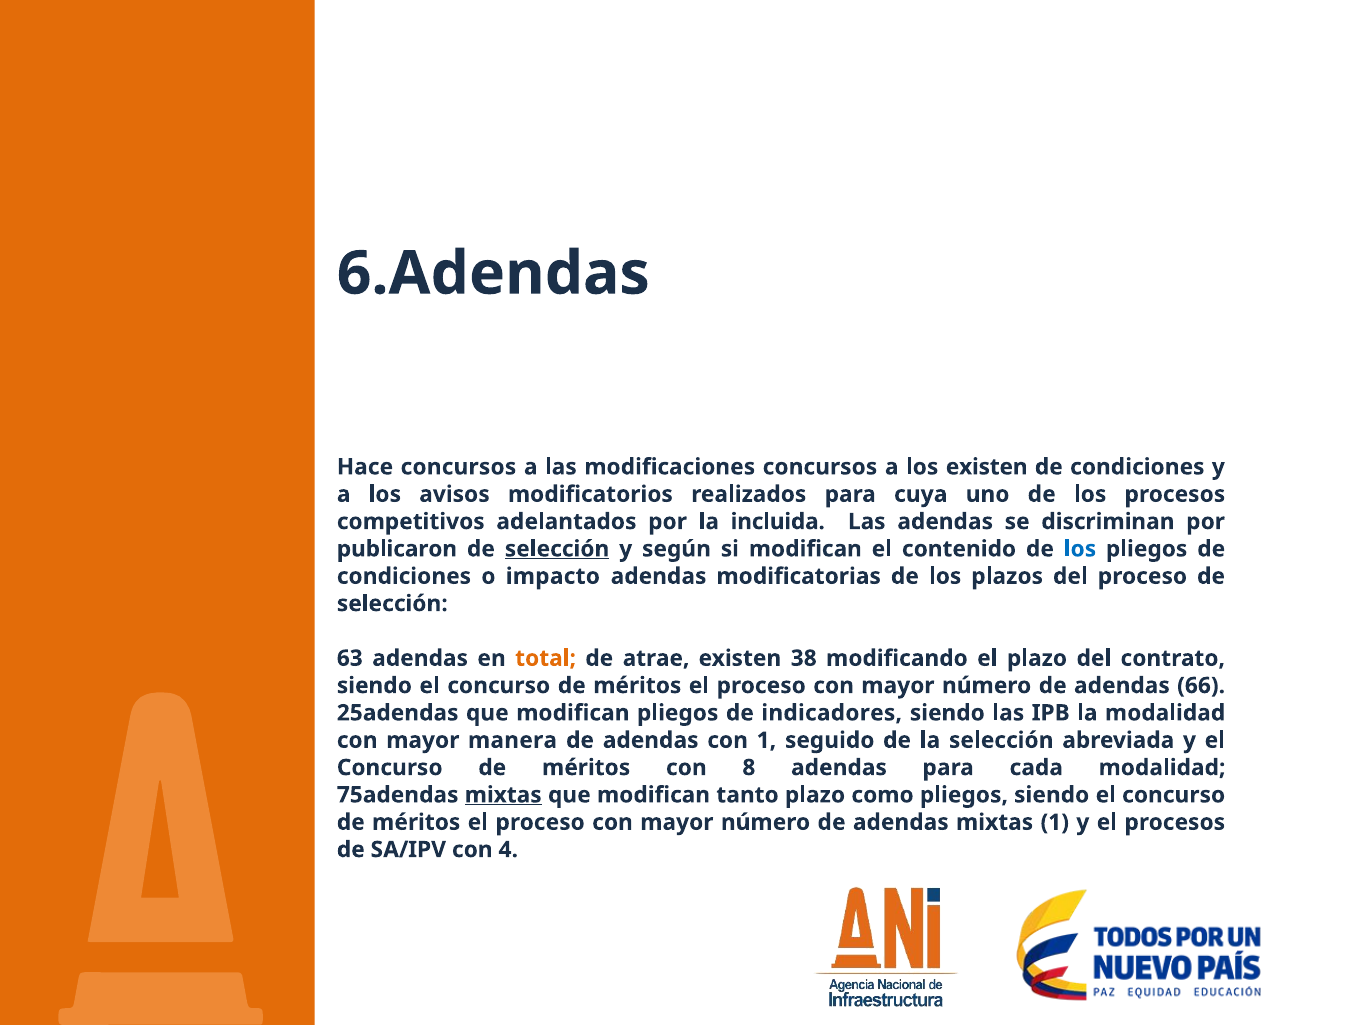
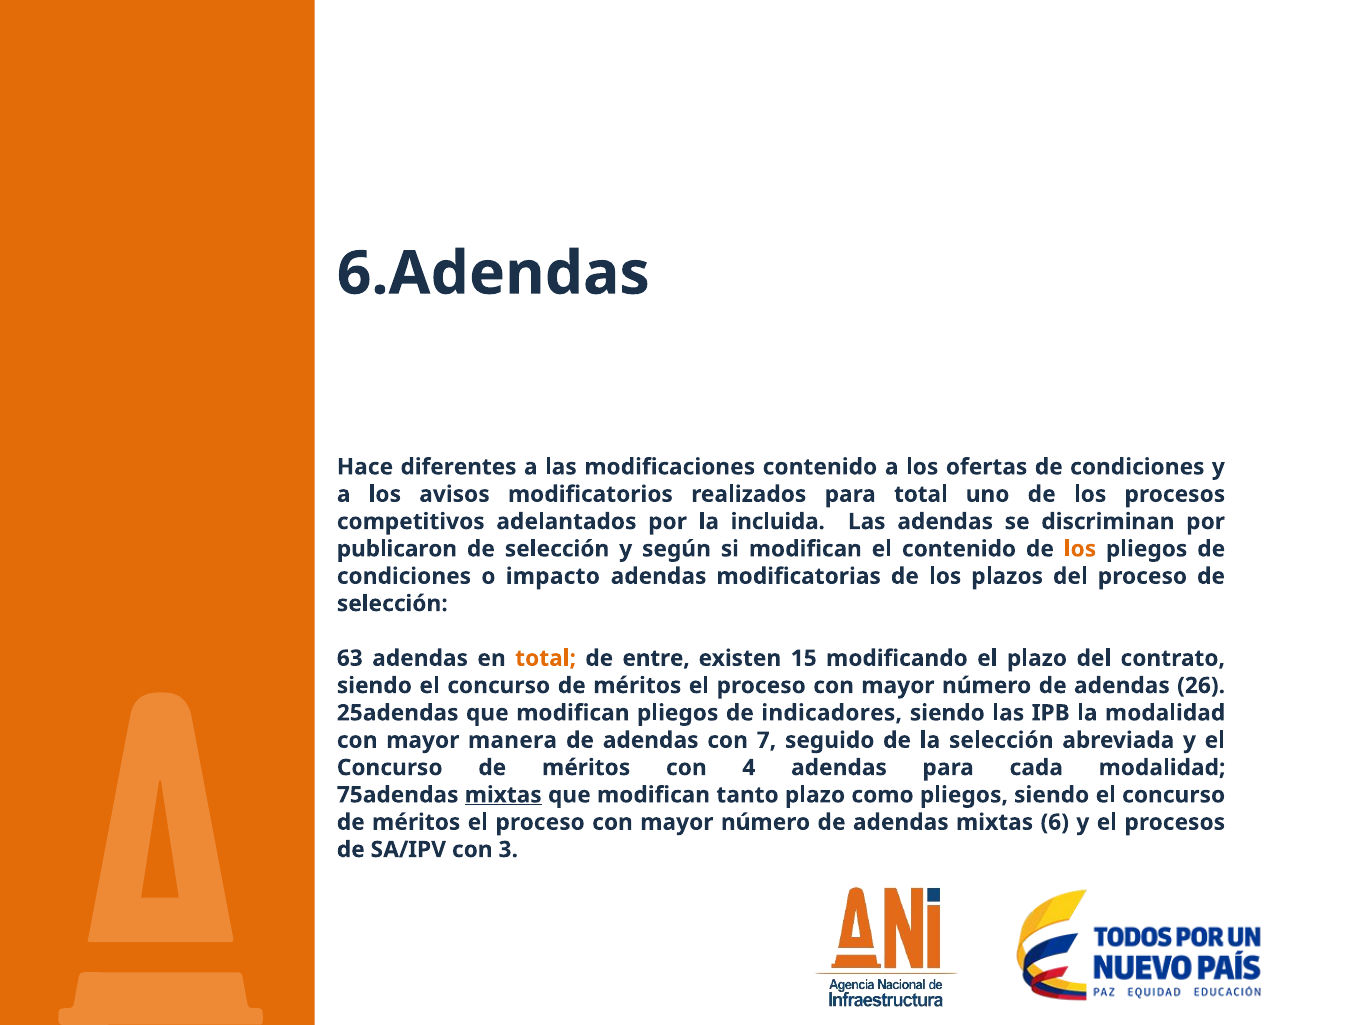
Hace concursos: concursos -> diferentes (459, 467)
modificaciones concursos: concursos -> contenido (820, 467)
los existen: existen -> ofertas (987, 467)
para cuya: cuya -> total (921, 494)
selección underline: present -> none (557, 549)
los colour: blue -> orange (1080, 549)
atrae: atrae -> entre (656, 658)
38: 38 -> 15 (804, 658)
66: 66 -> 26 (1201, 685)
con 1: 1 -> 7 (766, 740)
8: 8 -> 4 (749, 767)
mixtas 1: 1 -> 6 (1055, 822)
4: 4 -> 3 (508, 849)
